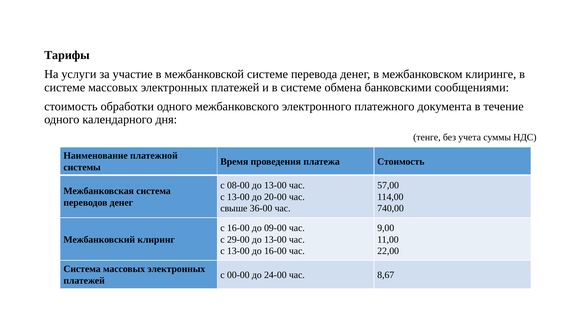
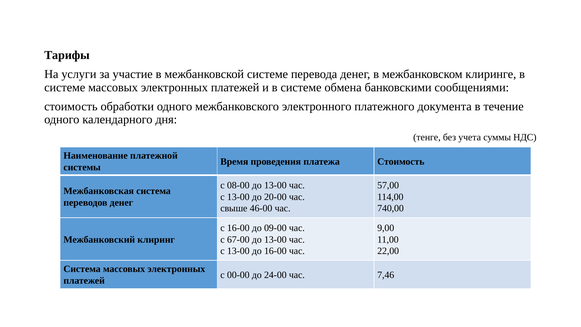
36-00: 36-00 -> 46-00 (261, 208)
29-00: 29-00 -> 67-00 (238, 239)
8,67: 8,67 -> 7,46 (386, 275)
